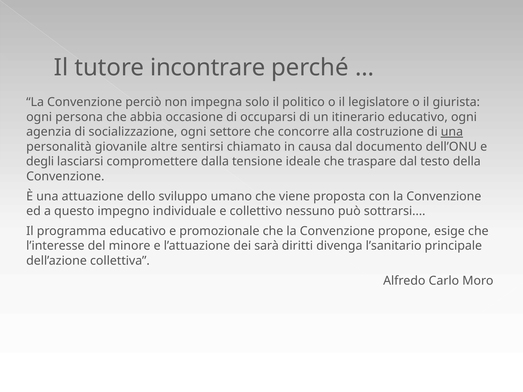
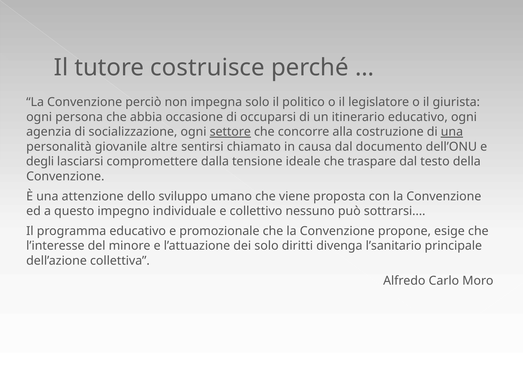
incontrare: incontrare -> costruisce (207, 68)
settore underline: none -> present (230, 132)
attuazione: attuazione -> attenzione (93, 196)
dei sarà: sarà -> solo (266, 246)
